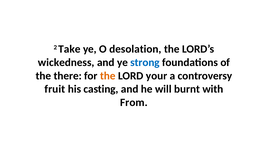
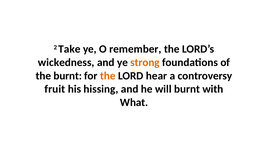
desolation: desolation -> remember (135, 49)
strong colour: blue -> orange (145, 63)
the there: there -> burnt (68, 76)
your: your -> hear (157, 76)
casting: casting -> hissing (101, 90)
From: From -> What (134, 103)
